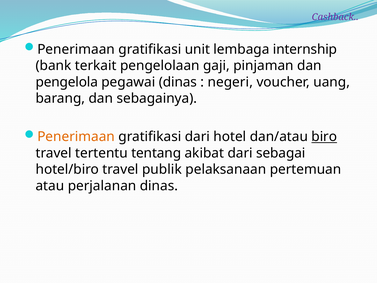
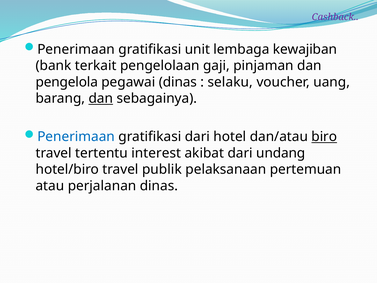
internship: internship -> kewajiban (305, 49)
negeri: negeri -> selaku (230, 82)
dan underline: none -> present (101, 98)
Penerimaan colour: orange -> blue (76, 137)
tentang: tentang -> interest (156, 153)
sebagai: sebagai -> undang (281, 153)
